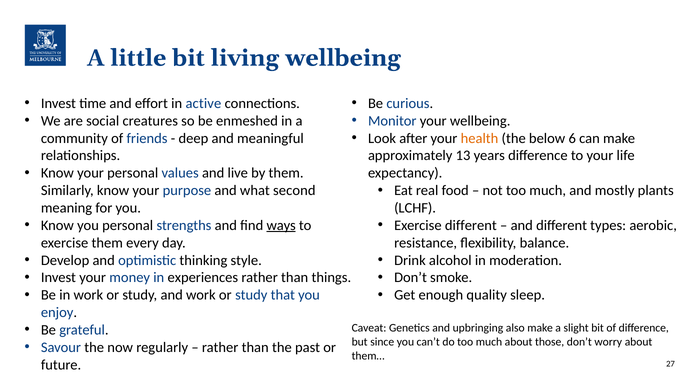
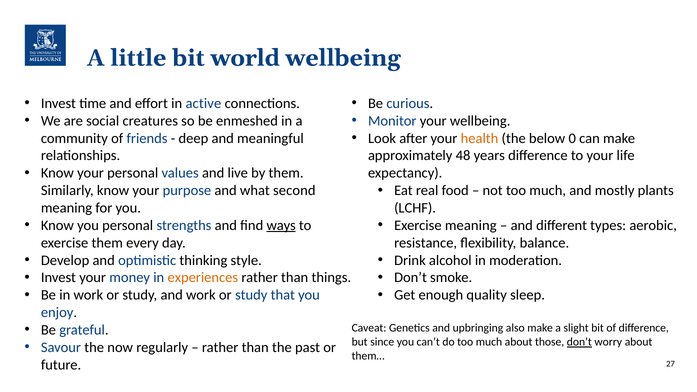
living: living -> world (245, 58)
6: 6 -> 0 (572, 138)
13: 13 -> 48 (463, 156)
Exercise different: different -> meaning (471, 225)
experiences colour: black -> orange (203, 278)
don’t underline: none -> present (579, 342)
